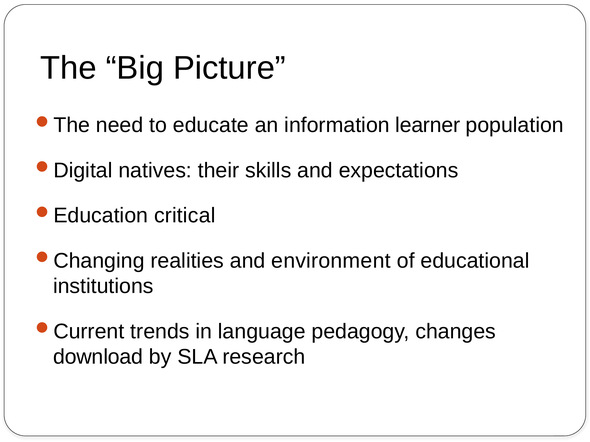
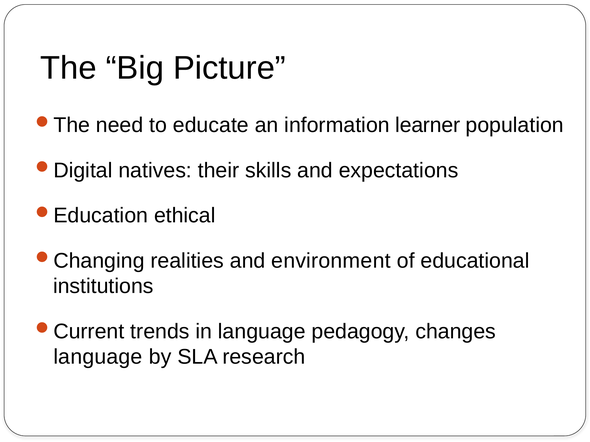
critical: critical -> ethical (185, 216)
download: download -> language (98, 357)
